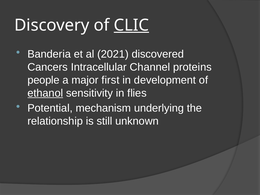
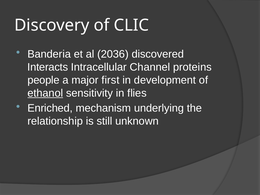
CLIC underline: present -> none (131, 25)
2021: 2021 -> 2036 (113, 54)
Cancers: Cancers -> Interacts (48, 67)
Potential: Potential -> Enriched (50, 108)
